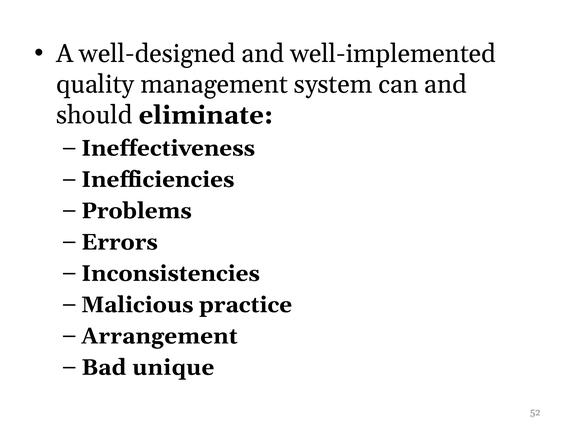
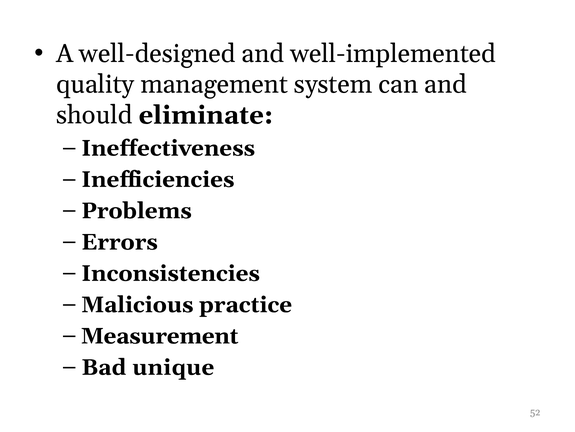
Arrangement: Arrangement -> Measurement (160, 336)
